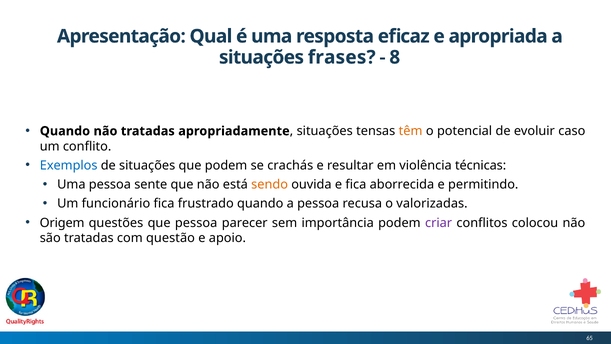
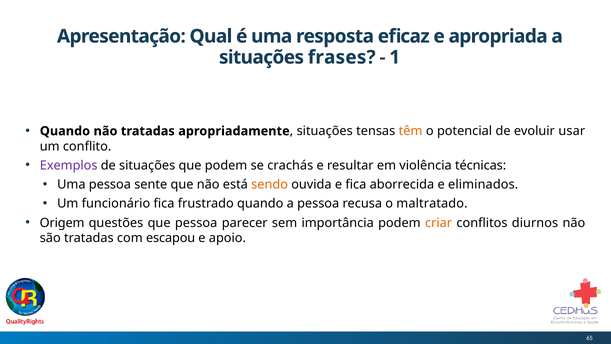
8: 8 -> 1 (395, 57)
caso: caso -> usar (572, 131)
Exemplos colour: blue -> purple (69, 165)
permitindo: permitindo -> eliminados (483, 184)
valorizadas: valorizadas -> maltratado (432, 204)
criar colour: purple -> orange (439, 223)
colocou: colocou -> diurnos (535, 223)
questão: questão -> escapou (171, 238)
